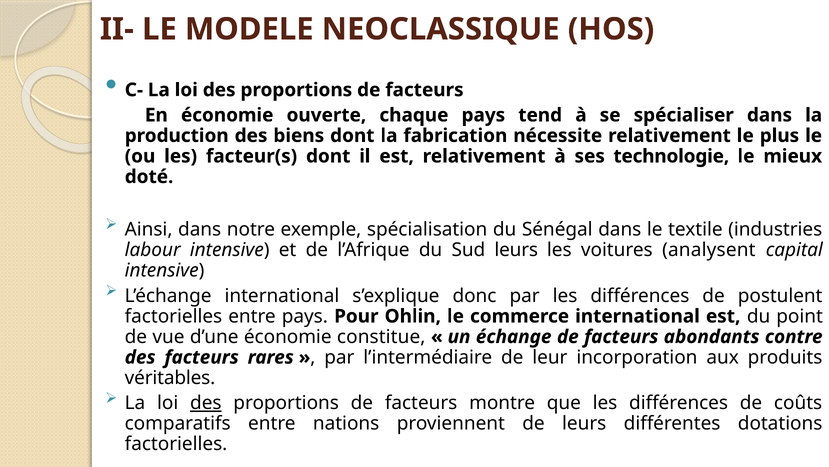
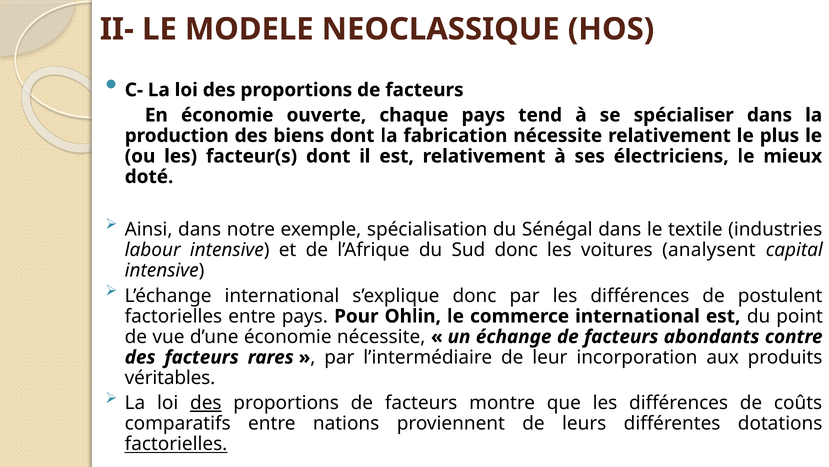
technologie: technologie -> électriciens (671, 156)
Sud leurs: leurs -> donc (516, 250)
économie constitue: constitue -> nécessite (381, 336)
factorielles underline: none -> present (176, 444)
